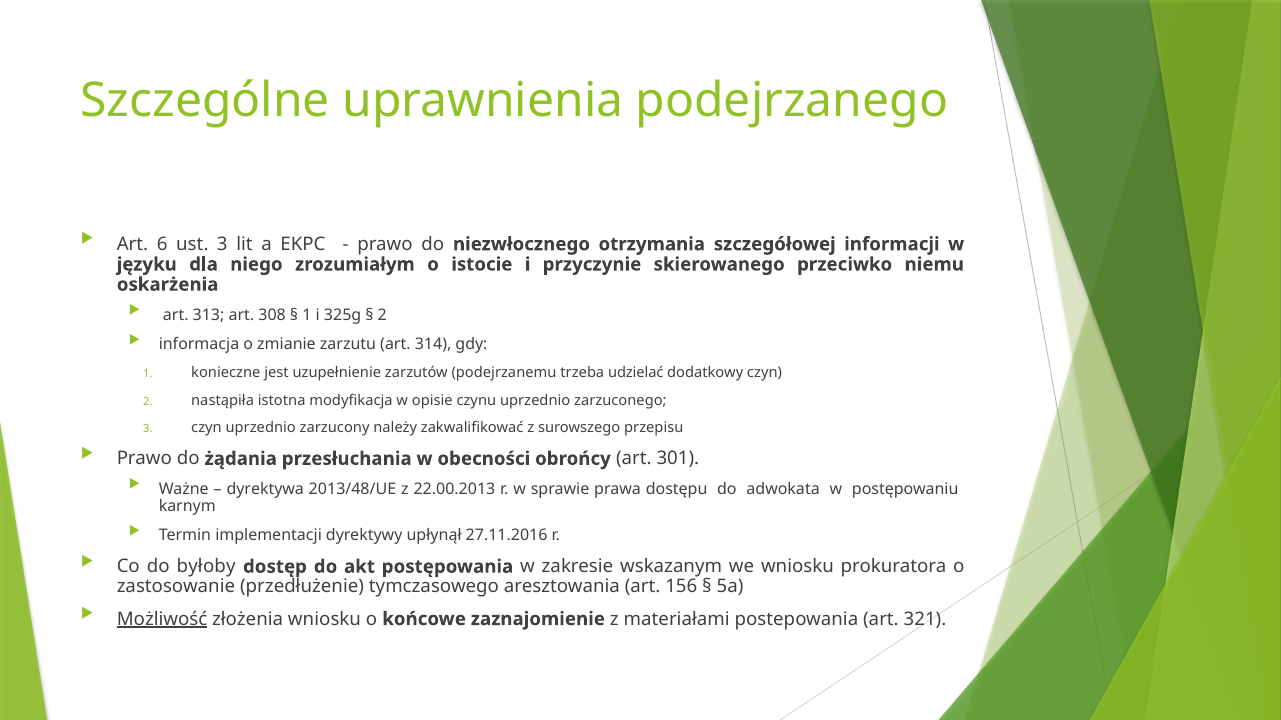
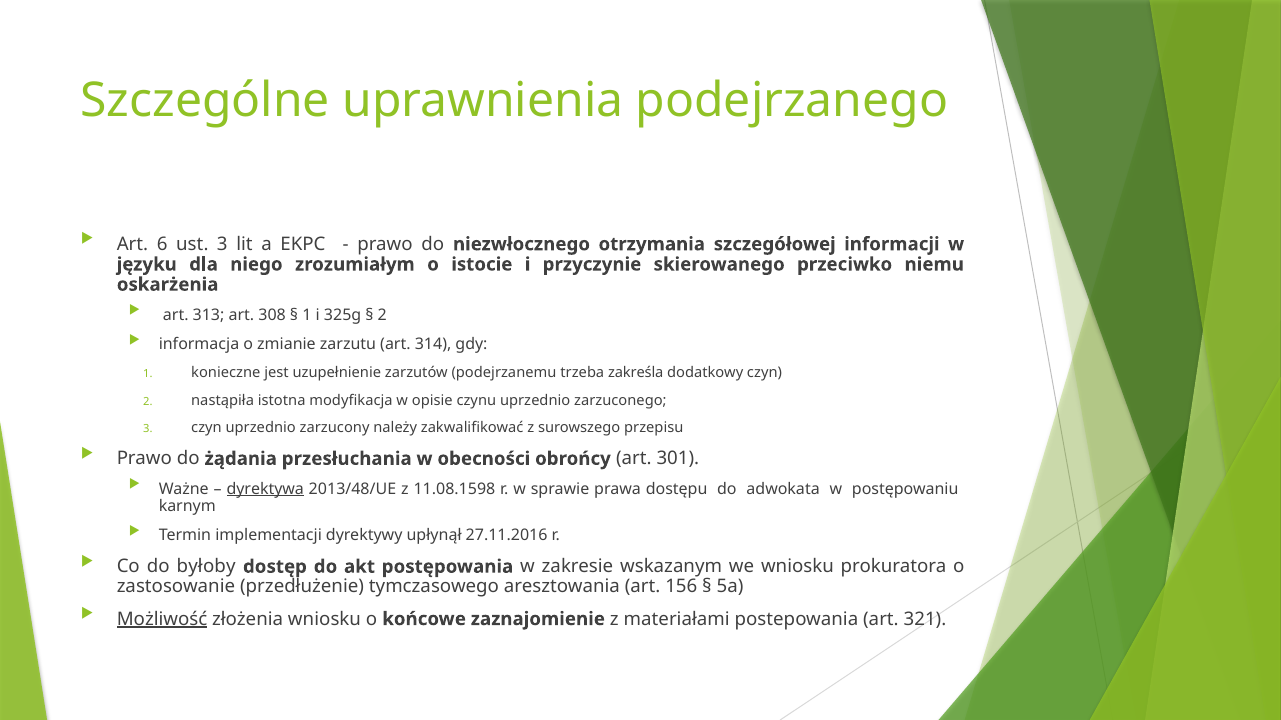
udzielać: udzielać -> zakreśla (636, 373)
dyrektywa underline: none -> present (265, 489)
22.00.2013: 22.00.2013 -> 11.08.1598 (454, 489)
